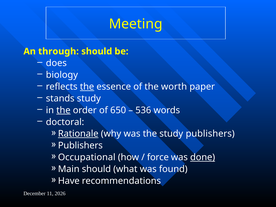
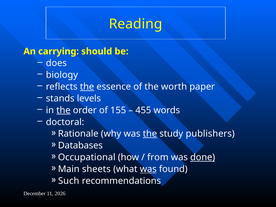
Meeting: Meeting -> Reading (136, 24)
through: through -> carrying (59, 51)
stands study: study -> levels (89, 98)
650: 650 -> 155 (118, 110)
536: 536 -> 455 (143, 110)
Rationale underline: present -> none (78, 134)
the underline: none -> present (150, 134)
Publishers: Publishers -> Databases (80, 146)
force: force -> from (158, 157)
Main should: should -> sheets (96, 169)
was underline: none -> present (148, 169)
Have: Have -> Such (69, 181)
